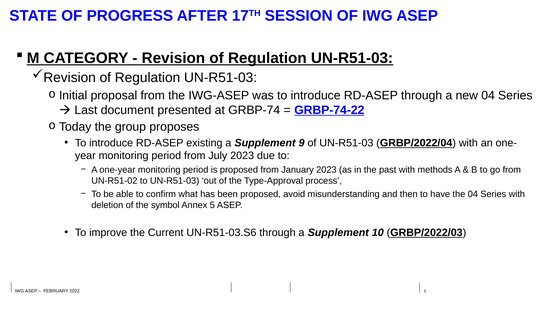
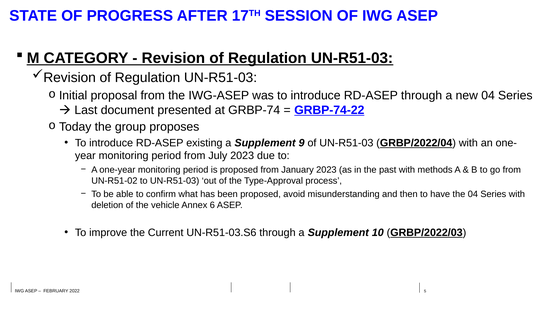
symbol: symbol -> vehicle (165, 205)
Annex 5: 5 -> 6 (212, 205)
